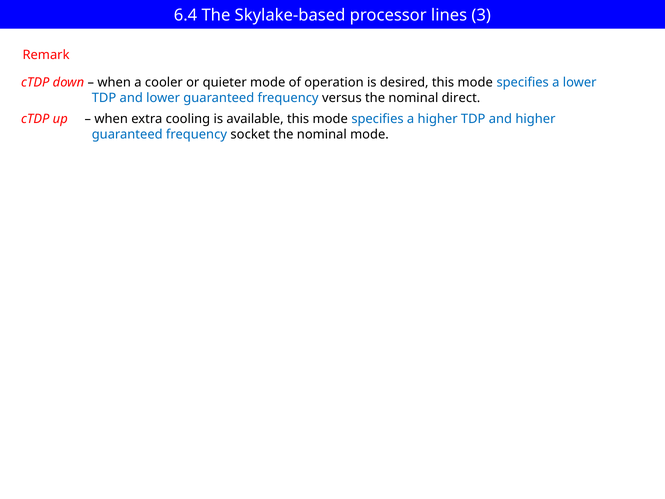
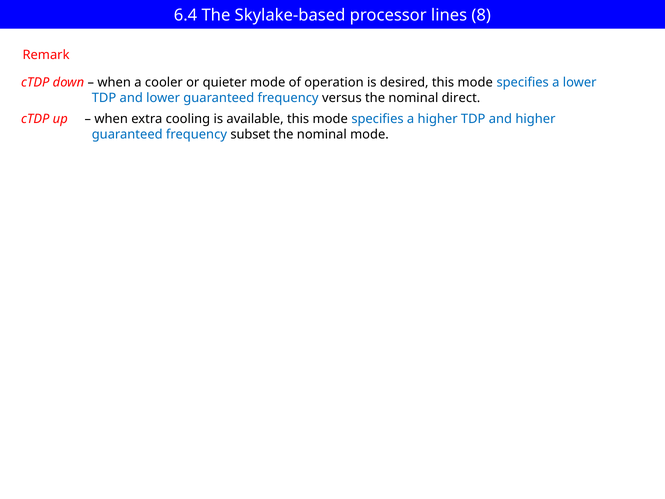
3: 3 -> 8 (481, 15)
socket: socket -> subset (250, 134)
